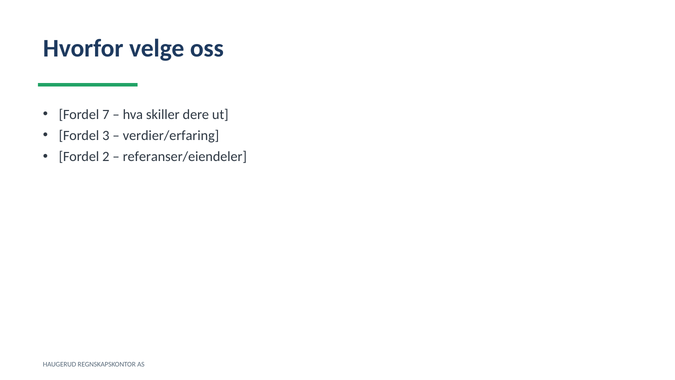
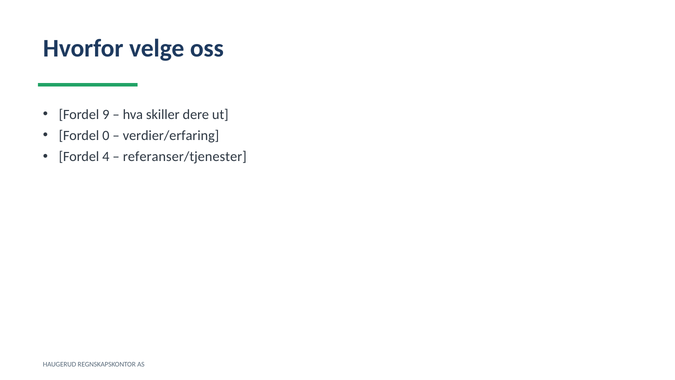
7: 7 -> 9 (106, 114)
3: 3 -> 0 (106, 135)
2: 2 -> 4 (106, 157)
referanser/eiendeler: referanser/eiendeler -> referanser/tjenester (185, 157)
